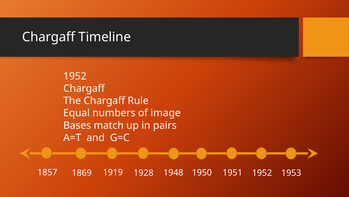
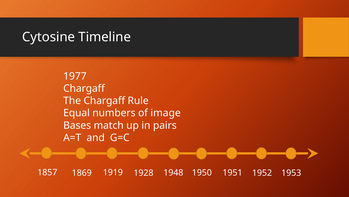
Chargaff: Chargaff -> Cytosine (49, 37)
1952: 1952 -> 1977 (75, 76)
